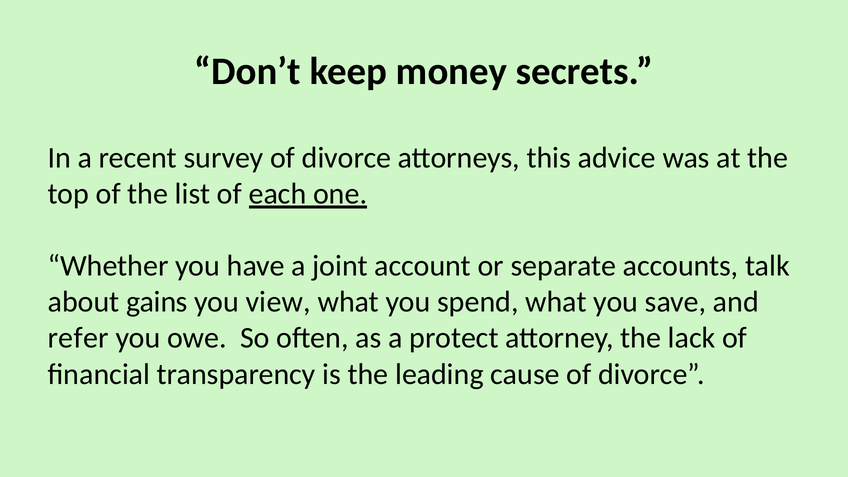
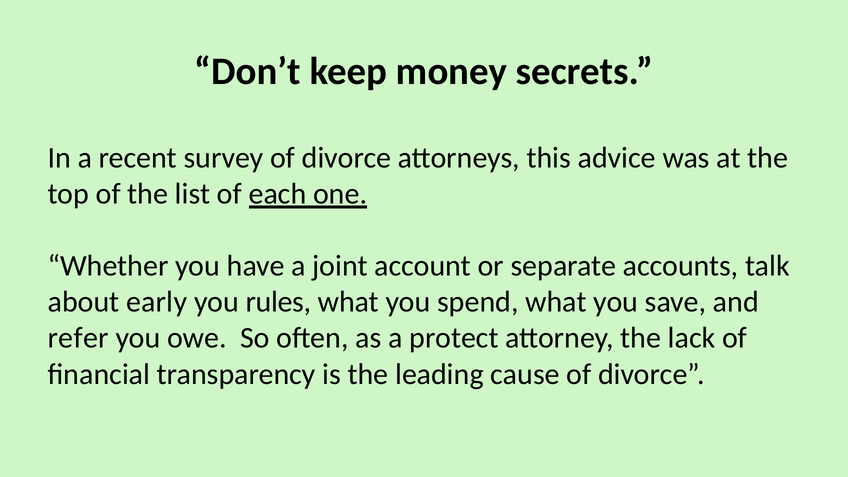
gains: gains -> early (157, 302)
view: view -> rules (278, 302)
